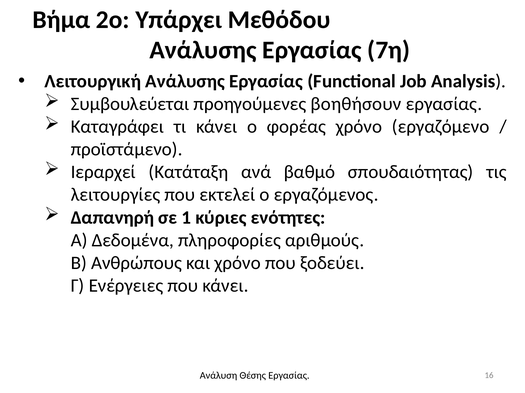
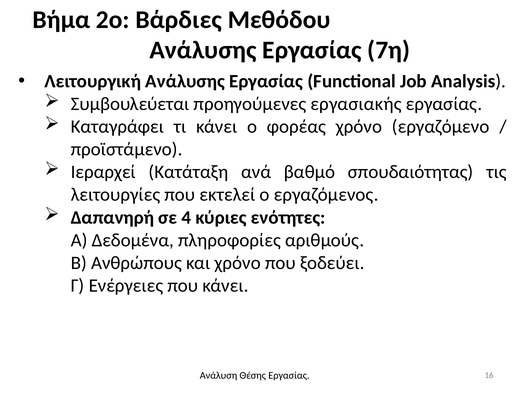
Υπάρχει: Υπάρχει -> Βάρδιες (179, 20)
βοηθήσουν: βοηθήσουν -> εργασιακής (356, 104)
1: 1 -> 4 (186, 218)
